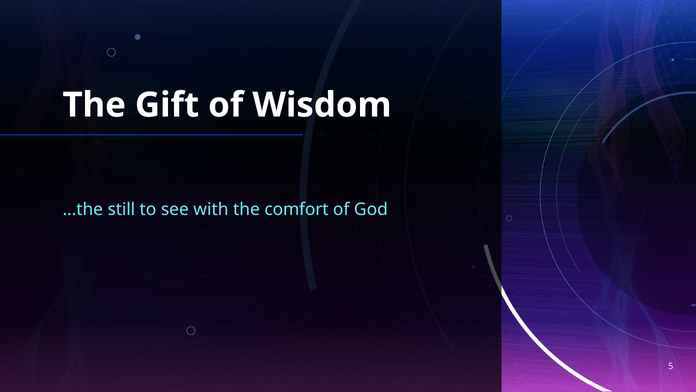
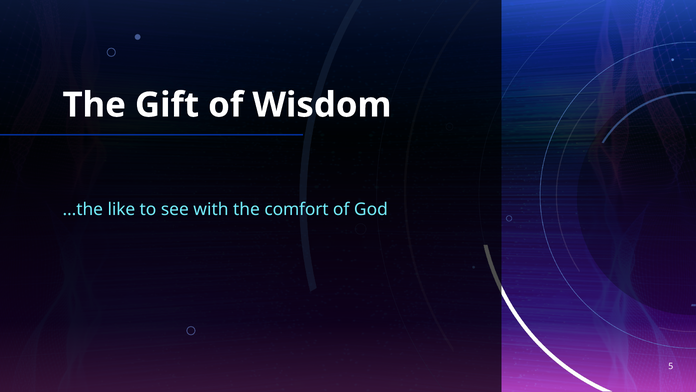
still: still -> like (121, 209)
